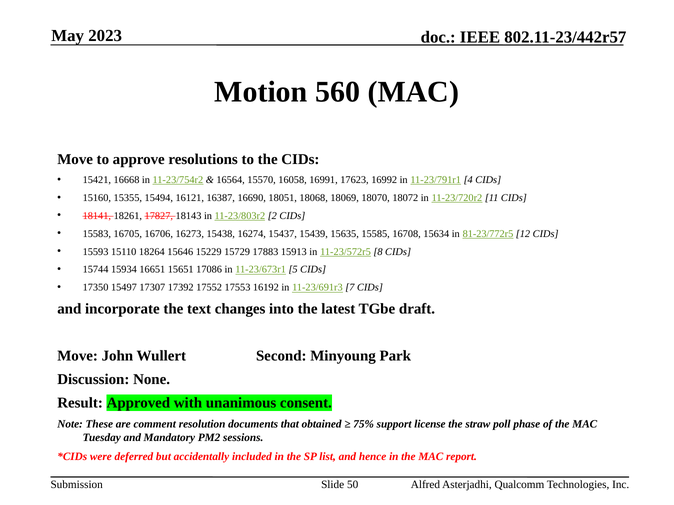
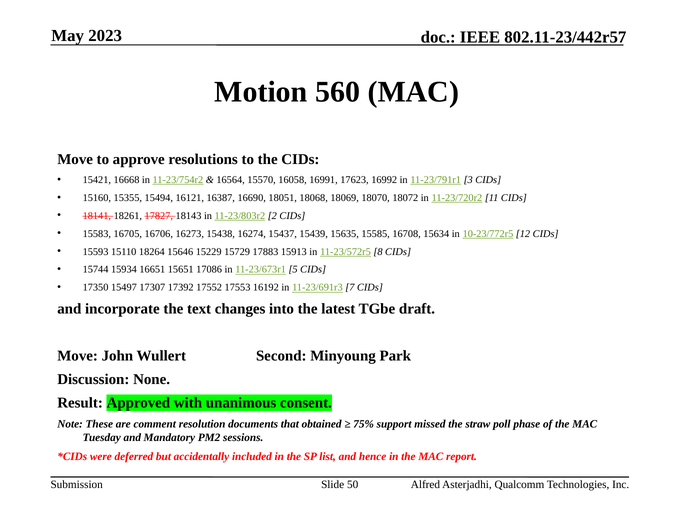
4: 4 -> 3 (468, 180)
81-23/772r5: 81-23/772r5 -> 10-23/772r5 (488, 234)
license: license -> missed (430, 424)
